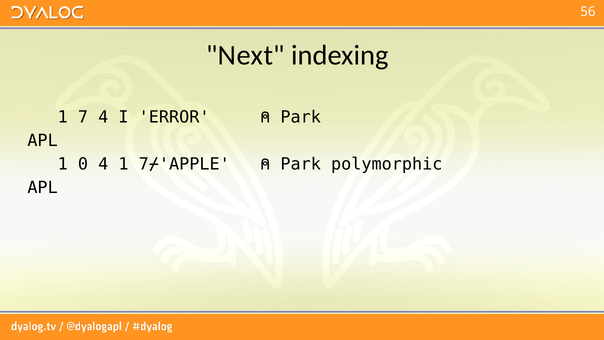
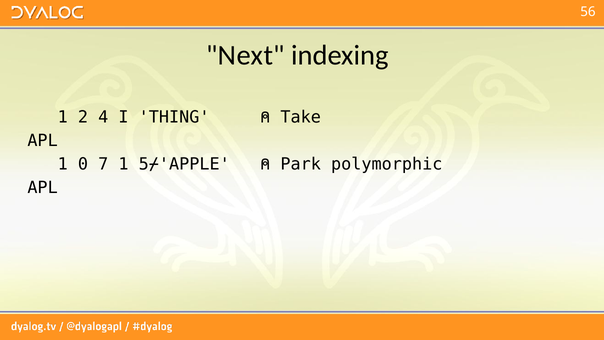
7: 7 -> 2 (83, 117)
ERROR: ERROR -> THING (174, 117)
Park: Park -> Take (301, 117)
0 4: 4 -> 7 (103, 164)
7⌿'APPLE: 7⌿'APPLE -> 5⌿'APPLE (184, 164)
